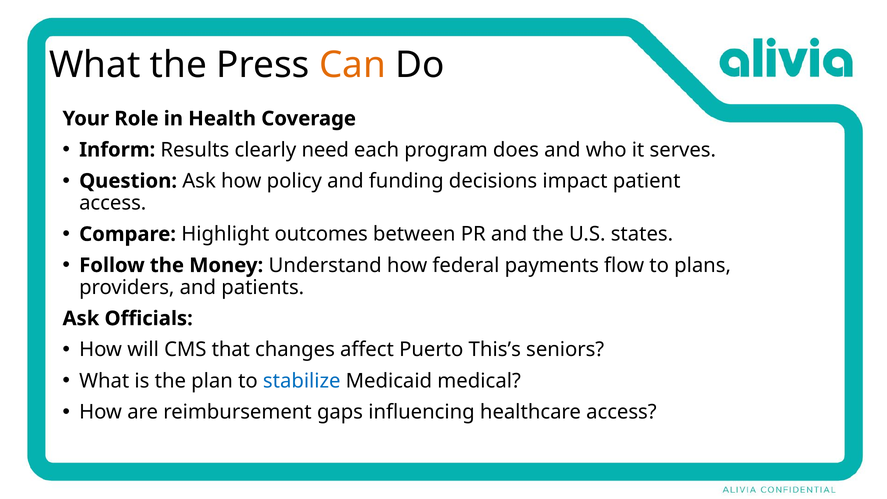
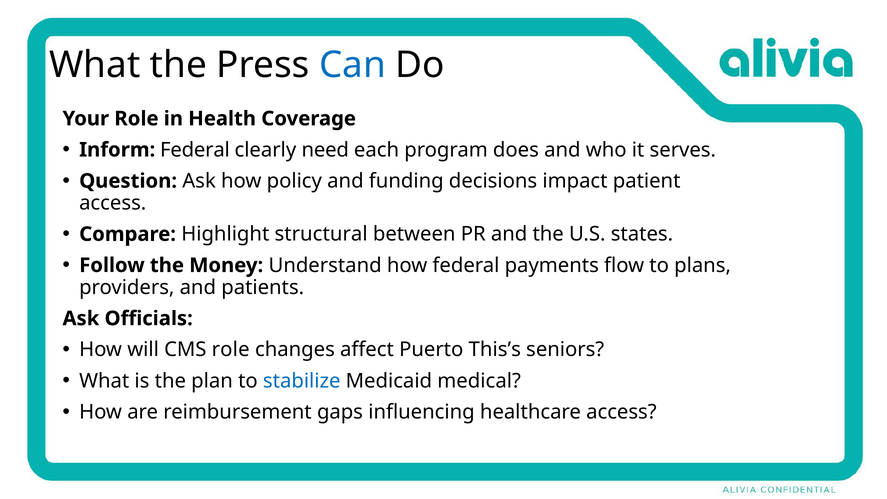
Can colour: orange -> blue (352, 65)
Inform Results: Results -> Federal (195, 150)
outcomes: outcomes -> structural (321, 234)
CMS that: that -> role (231, 350)
